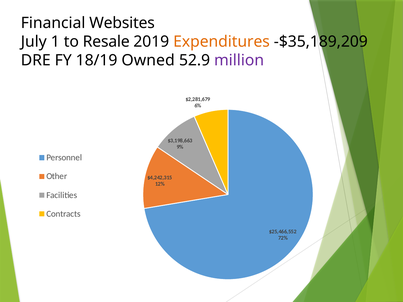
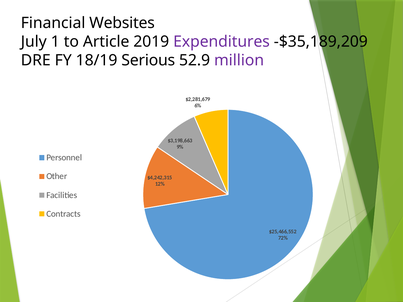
Resale: Resale -> Article (106, 42)
Expenditures colour: orange -> purple (222, 42)
Owned: Owned -> Serious (148, 60)
